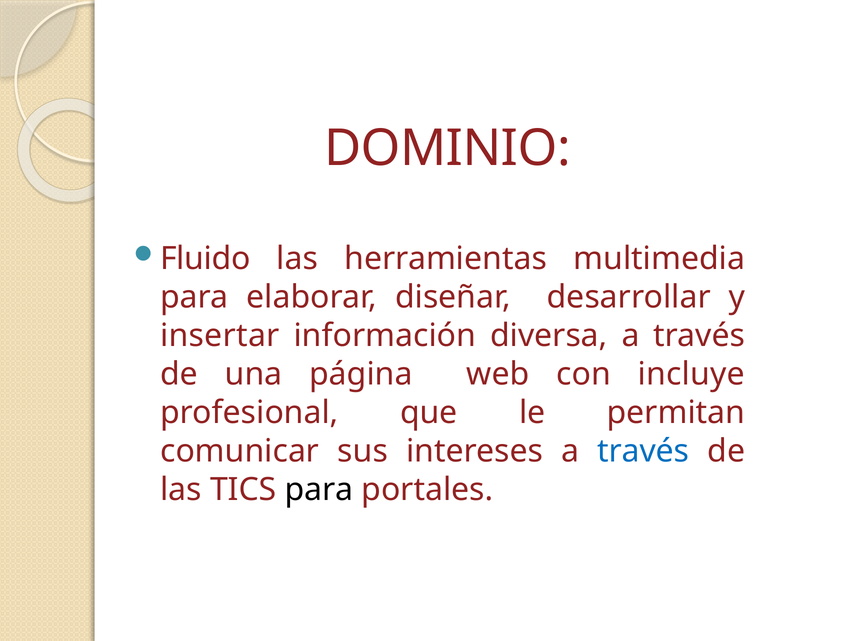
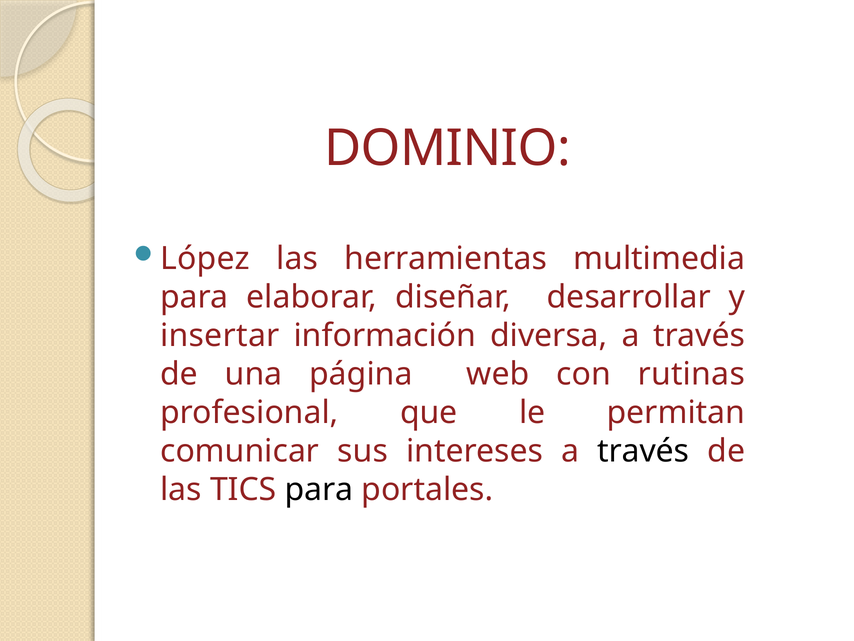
Fluido: Fluido -> López (205, 259)
incluye: incluye -> rutinas (691, 374)
través colour: blue -> black (643, 451)
